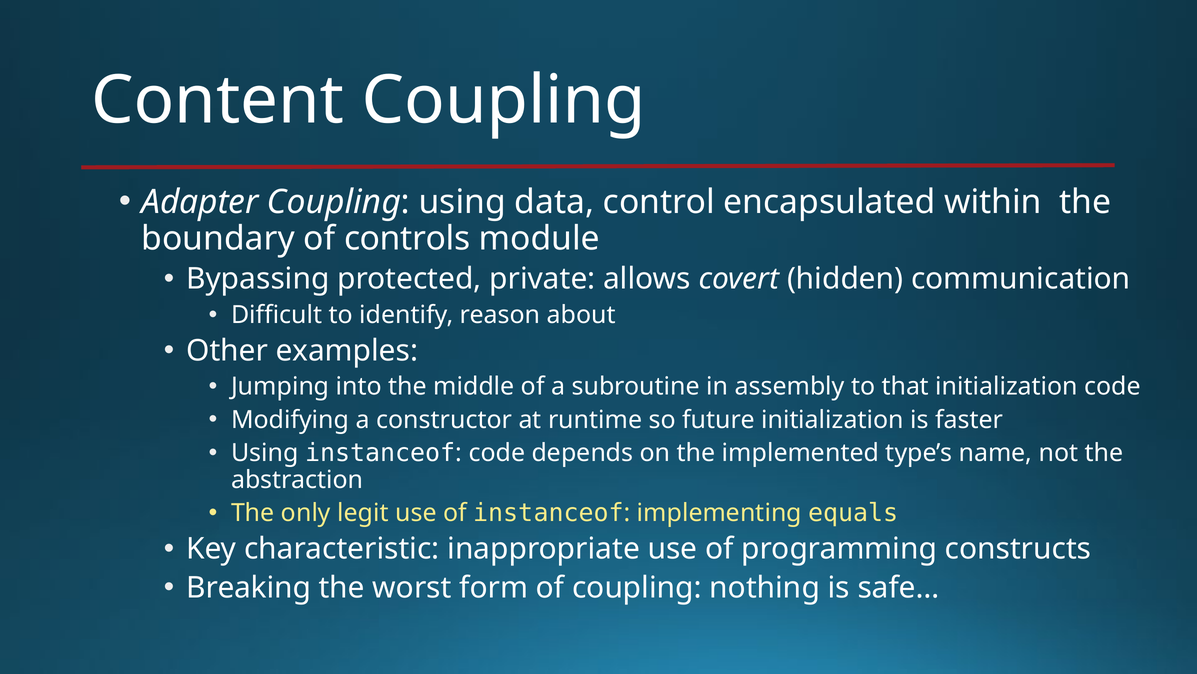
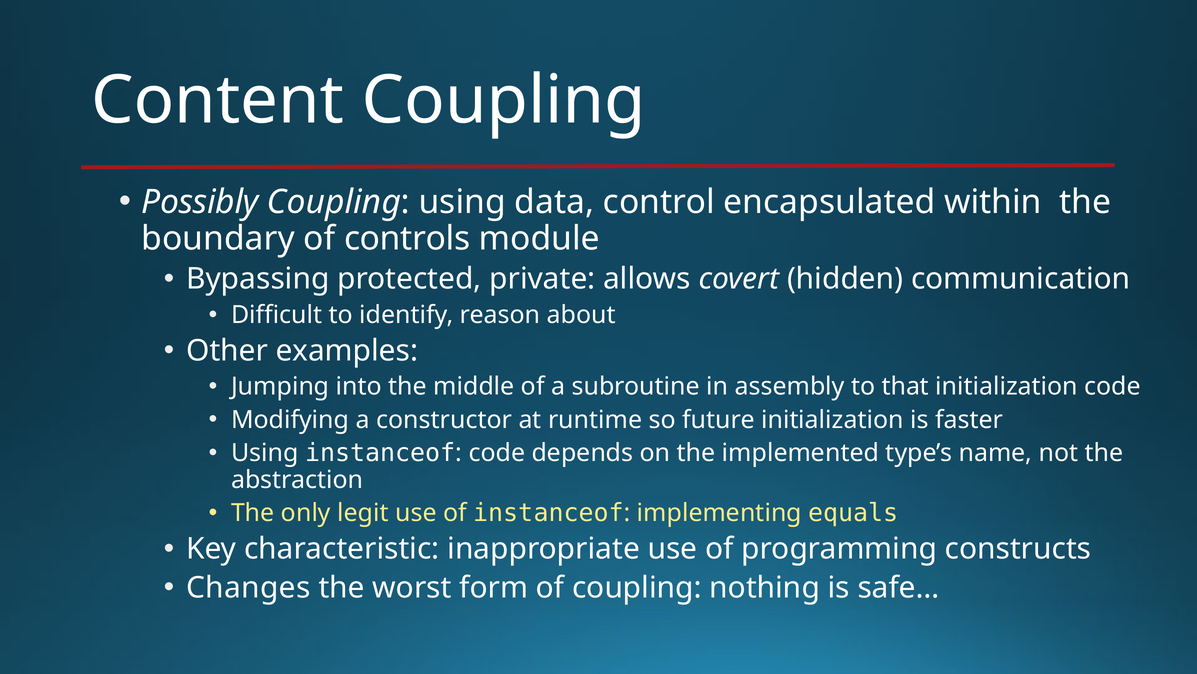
Adapter: Adapter -> Possibly (200, 202)
Breaking: Breaking -> Changes (248, 587)
